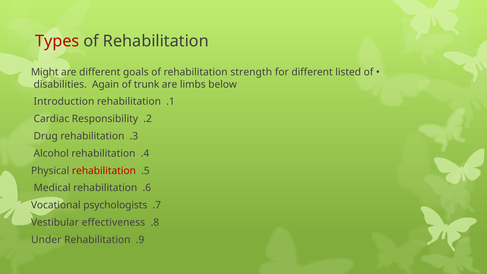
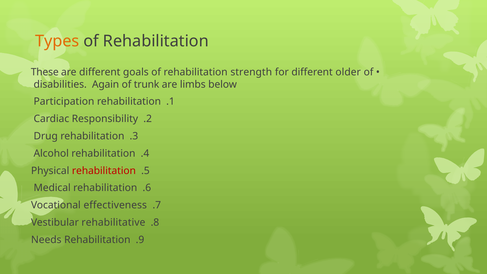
Types colour: red -> orange (57, 41)
Might: Might -> These (45, 72)
listed: listed -> older (348, 72)
Introduction: Introduction -> Participation (64, 102)
psychologists: psychologists -> effectiveness (115, 205)
effectiveness: effectiveness -> rehabilitative (113, 222)
Under: Under -> Needs (46, 240)
